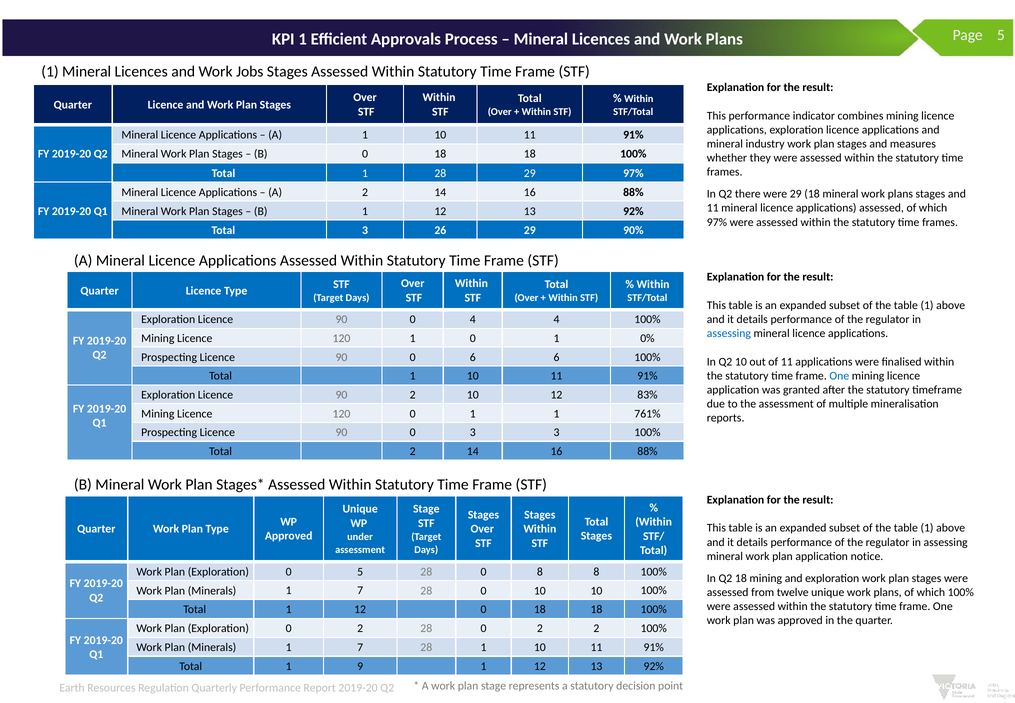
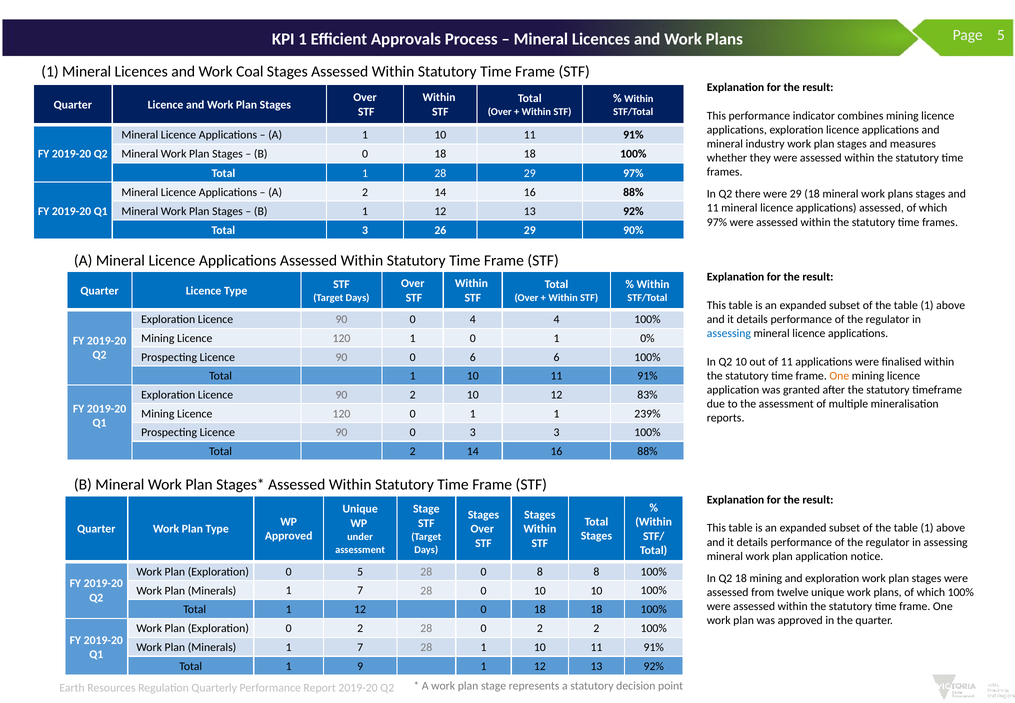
Jobs: Jobs -> Coal (250, 71)
One colour: blue -> orange (839, 376)
761%: 761% -> 239% (647, 413)
